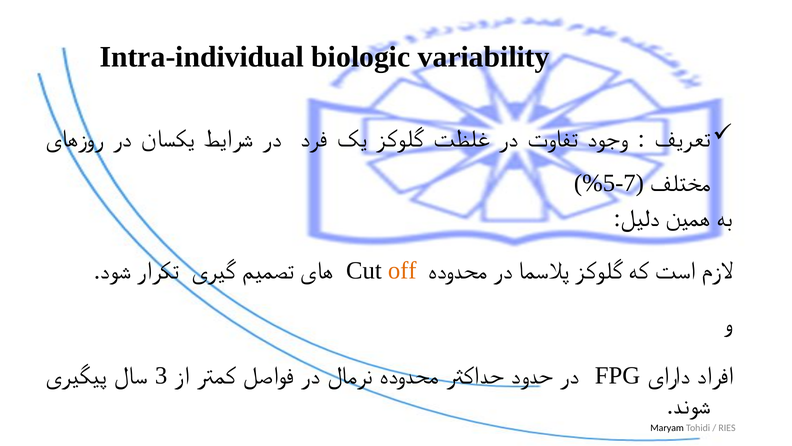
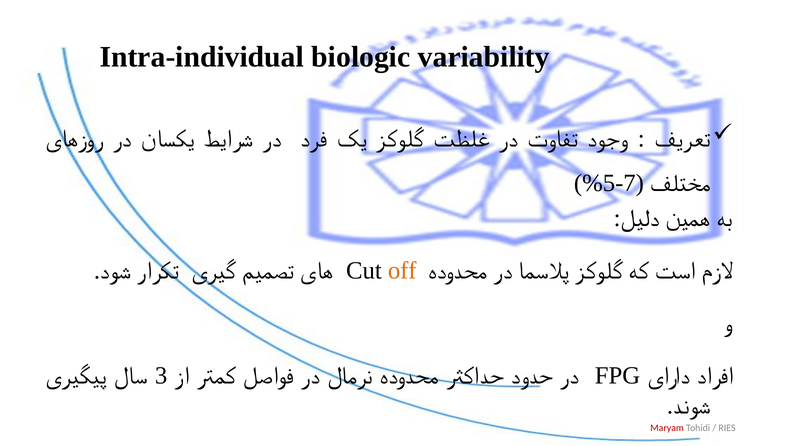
Maryam colour: black -> red (667, 428)
